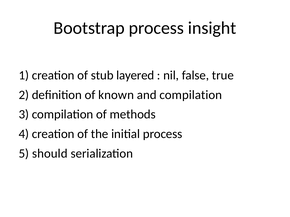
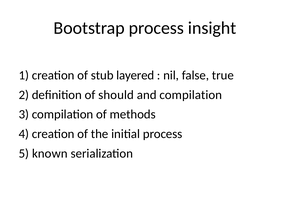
known: known -> should (116, 95)
should: should -> known (50, 154)
